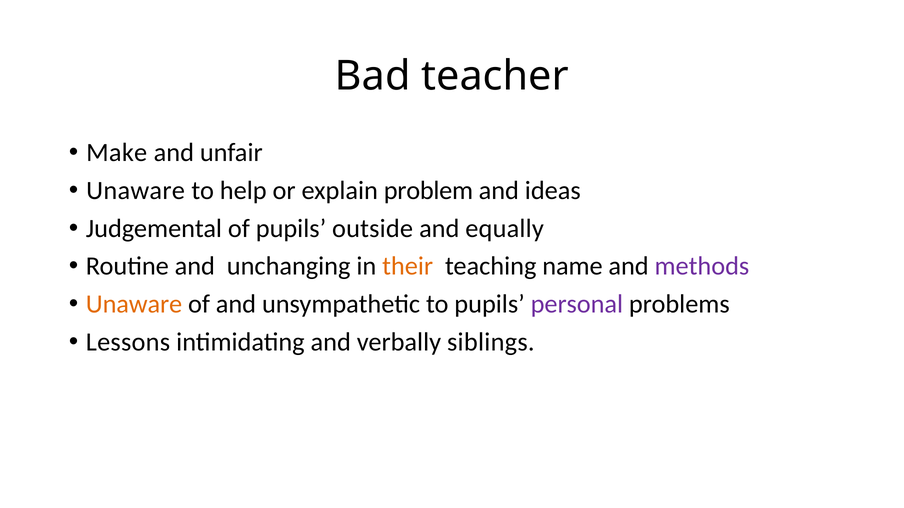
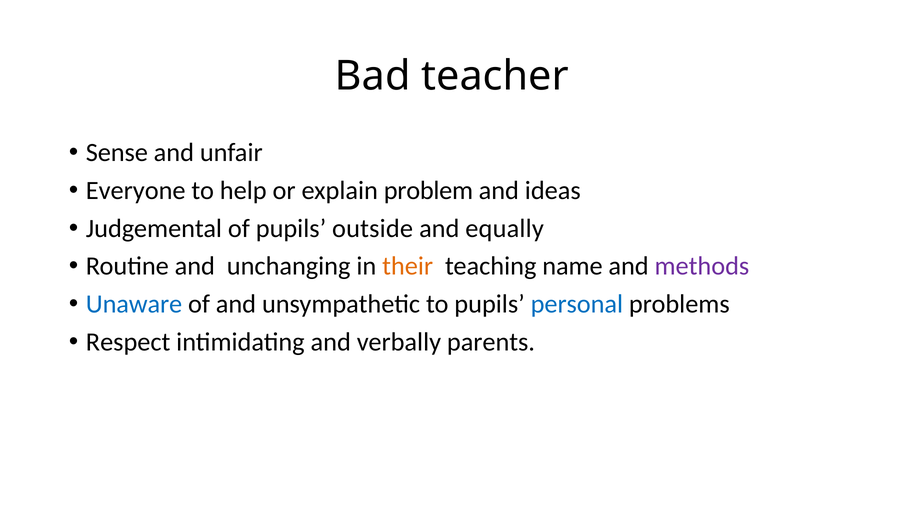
Make: Make -> Sense (117, 153)
Unaware: Unaware -> Everyone (136, 191)
Unaware colour: orange -> blue (134, 304)
personal colour: purple -> blue (577, 304)
Lessons: Lessons -> Respect (128, 342)
siblings: siblings -> parents (491, 342)
